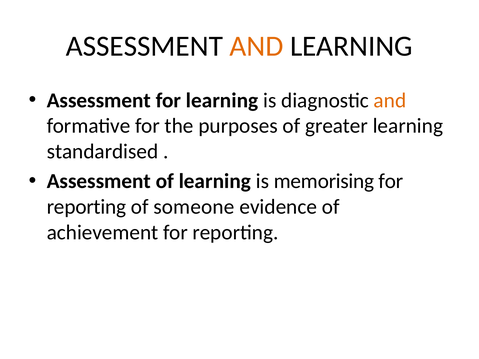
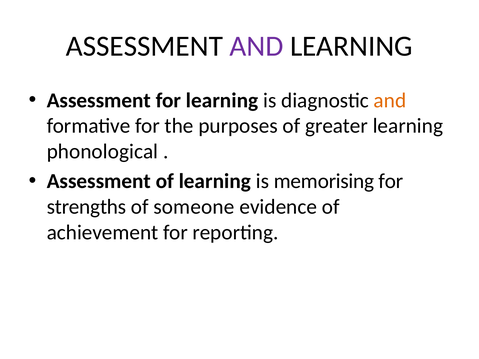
AND colour: orange -> purple (256, 46)
standardised: standardised -> phonological (102, 152)
reporting: reporting -> strengths (87, 207)
